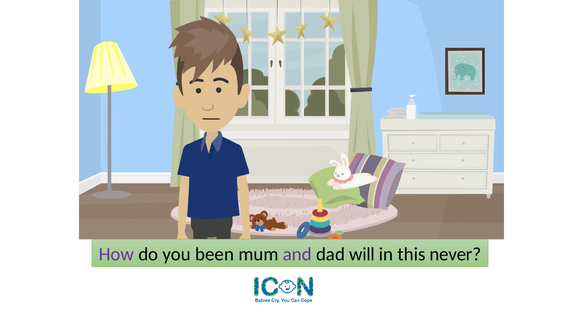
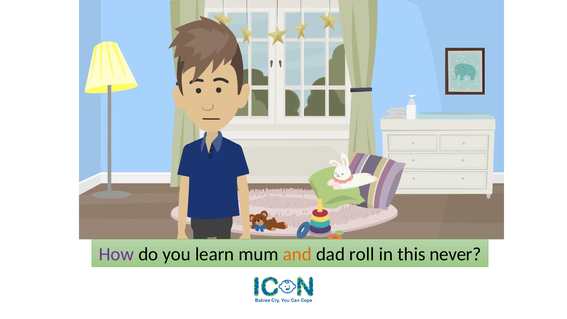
been: been -> learn (215, 254)
and colour: purple -> orange (297, 254)
will: will -> roll (362, 254)
